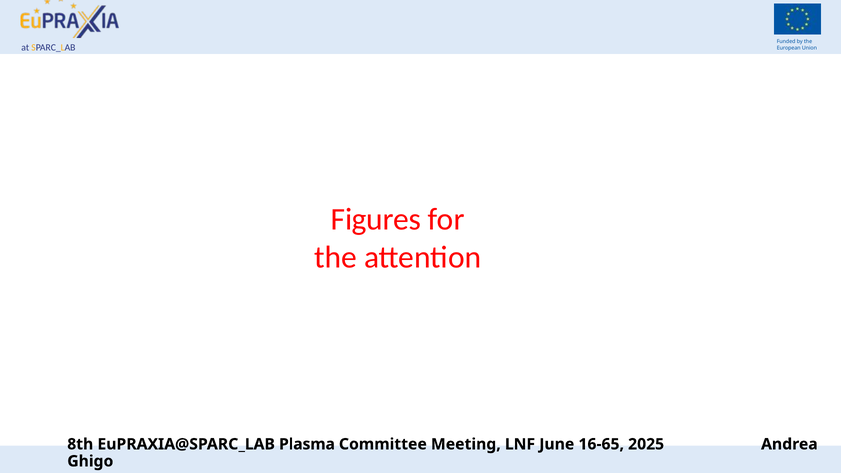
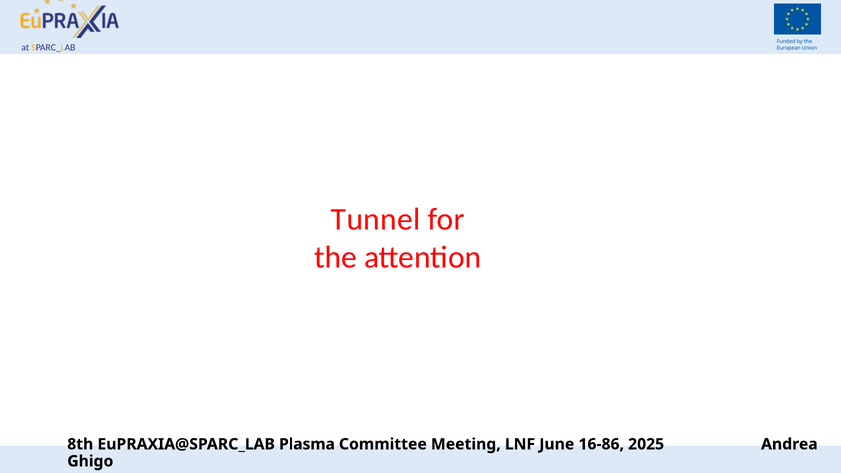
Figures: Figures -> Tunnel (376, 219)
16-65: 16-65 -> 16-86 (601, 444)
